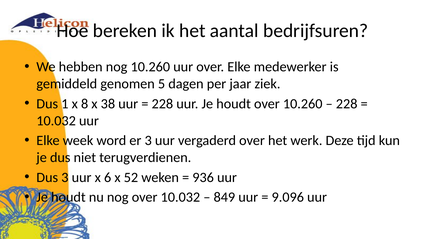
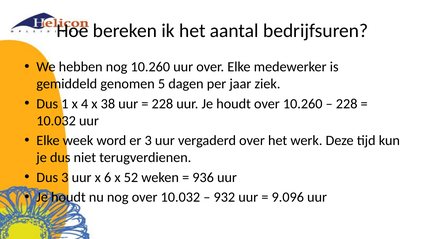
8: 8 -> 4 (85, 104)
849: 849 -> 932 (224, 197)
